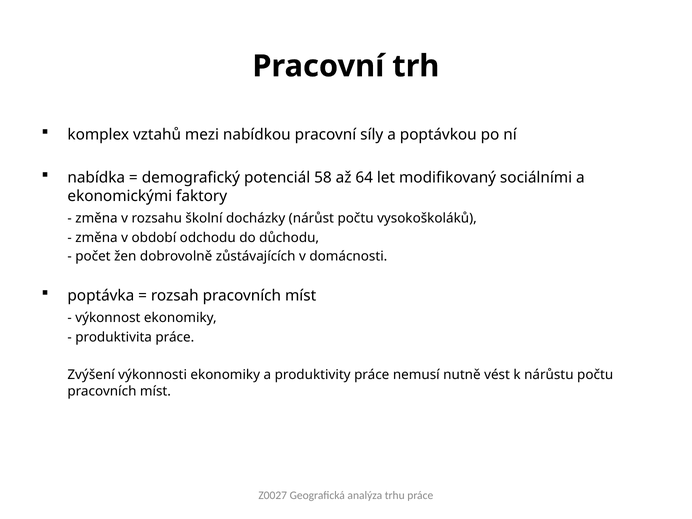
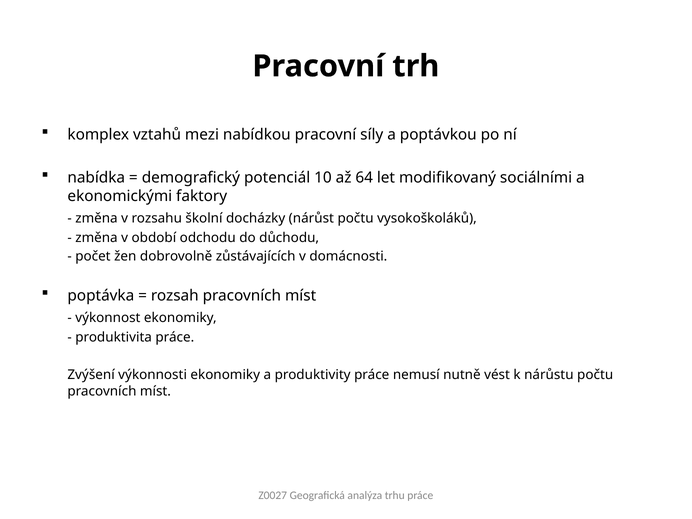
58: 58 -> 10 (323, 178)
